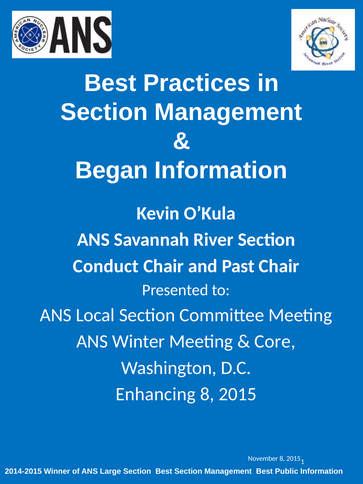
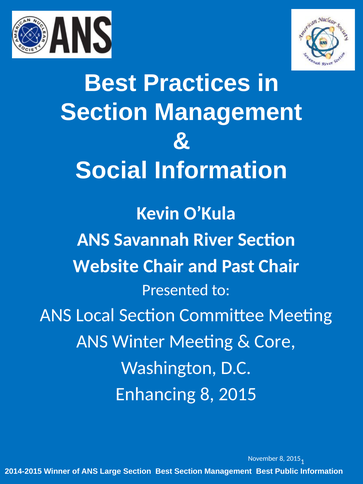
Began: Began -> Social (111, 170)
Conduct: Conduct -> Website (106, 266)
